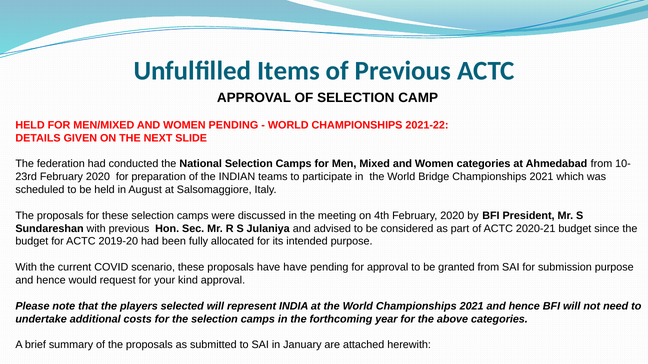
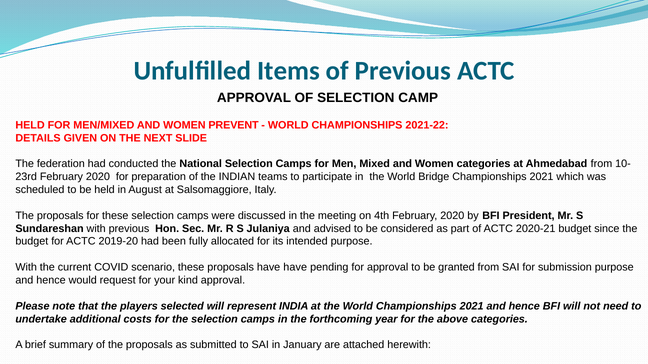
WOMEN PENDING: PENDING -> PREVENT (234, 125)
